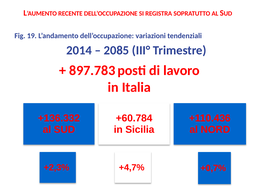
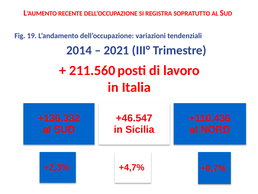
2085: 2085 -> 2021 (116, 50)
897.783: 897.783 -> 211.560 (92, 70)
+60.784: +60.784 -> +46.547 (134, 118)
